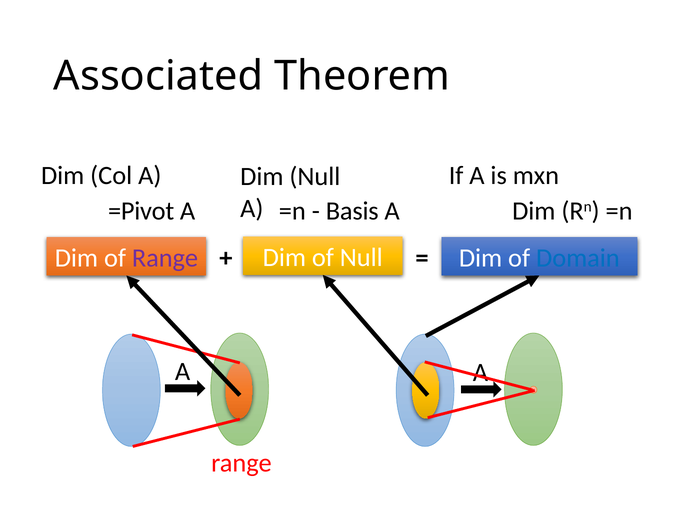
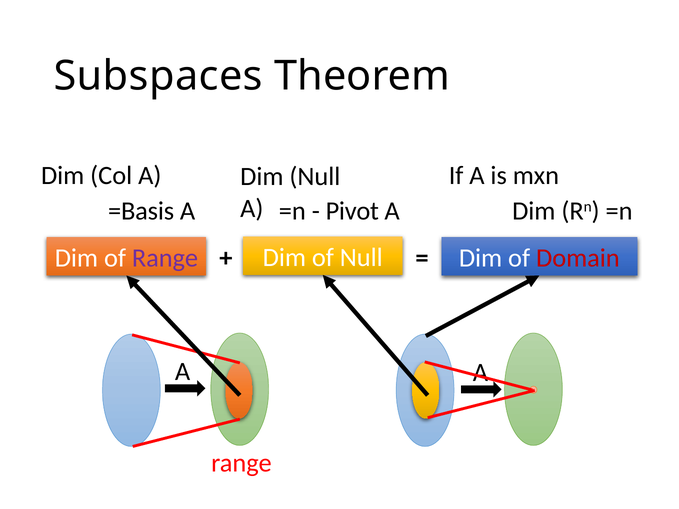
Associated: Associated -> Subspaces (158, 76)
=Pivot: =Pivot -> =Basis (141, 211)
Basis: Basis -> Pivot (352, 211)
Domain colour: blue -> red (578, 258)
